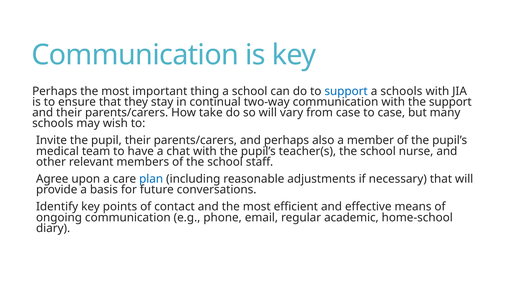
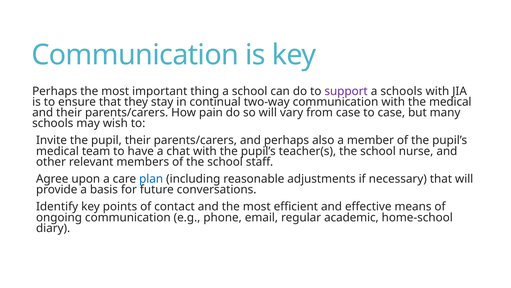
support colour: blue -> purple (346, 91)
the support: support -> medical (450, 102)
take: take -> pain (211, 112)
